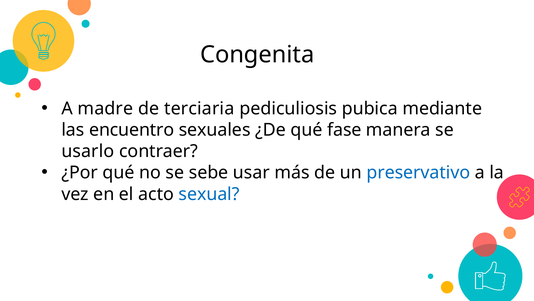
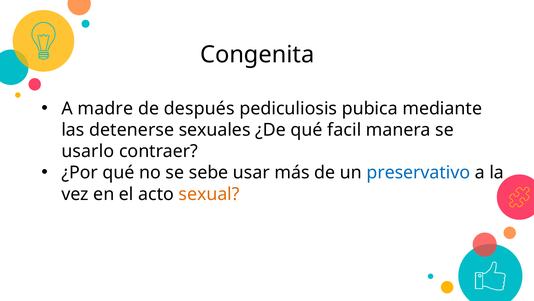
terciaria: terciaria -> después (199, 108)
encuentro: encuentro -> detenerse (132, 130)
fase: fase -> facil (344, 130)
sexual colour: blue -> orange (209, 194)
